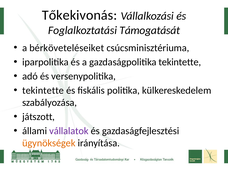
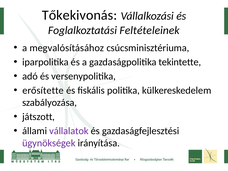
Támogatását: Támogatását -> Feltételeinek (150, 30)
bérköveteléseiket: bérköveteléseiket -> megvalósításához (67, 48)
tekintette: tekintette -> erősítette (43, 90)
ügynökségek colour: orange -> purple (49, 143)
